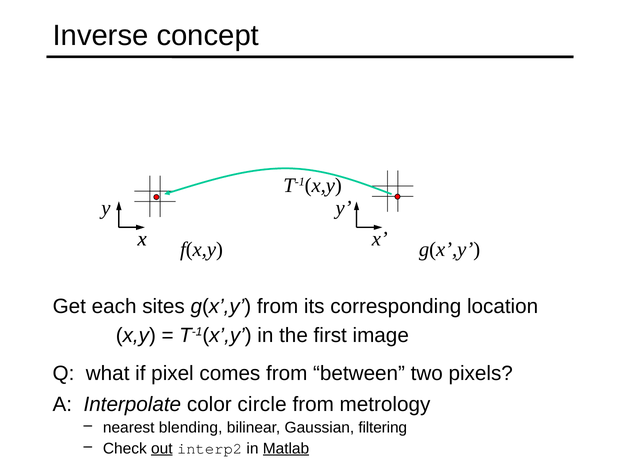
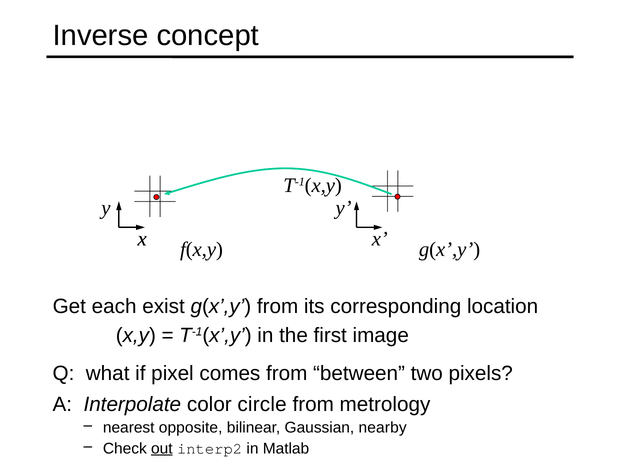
sites: sites -> exist (164, 306)
blending: blending -> opposite (191, 428)
filtering: filtering -> nearby (383, 428)
Matlab underline: present -> none (286, 448)
